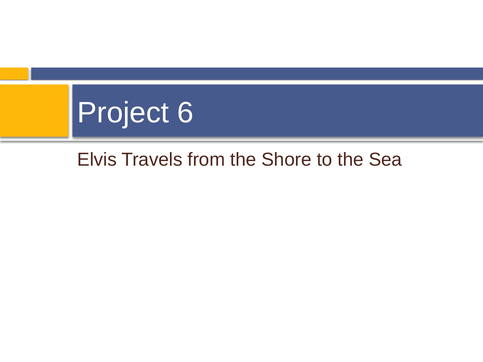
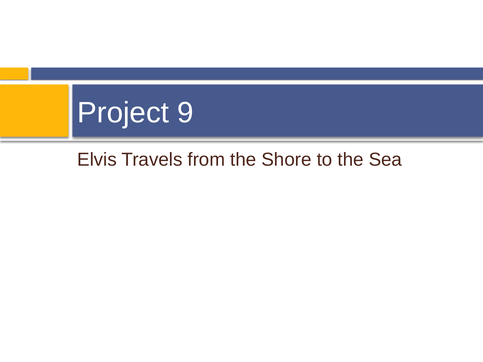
6: 6 -> 9 (185, 113)
